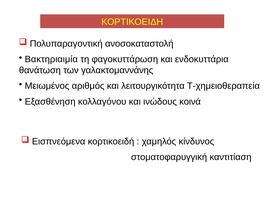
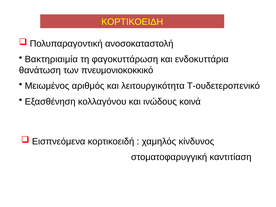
γαλακτομαννάνης: γαλακτομαννάνης -> πνευμονιοκοκκικό (117, 70)
Τ-χημειοθεραπεία: Τ-χημειοθεραπεία -> Τ-ουδετεροπενικό (223, 86)
